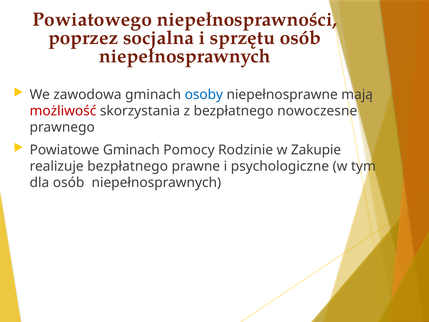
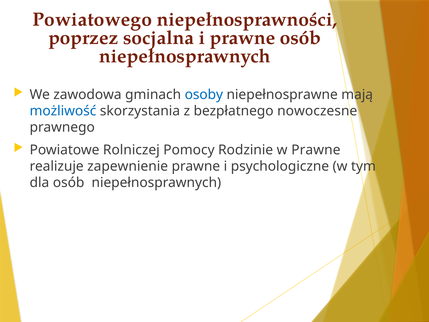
i sprzętu: sprzętu -> prawne (243, 38)
możliwość colour: red -> blue (63, 111)
Powiatowe Gminach: Gminach -> Rolniczej (131, 150)
w Zakupie: Zakupie -> Prawne (316, 150)
realizuje bezpłatnego: bezpłatnego -> zapewnienie (128, 166)
